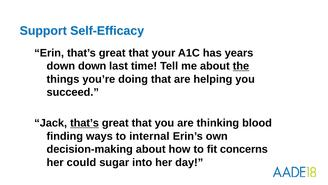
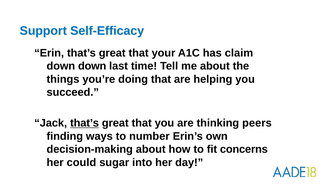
years: years -> claim (239, 53)
the underline: present -> none (241, 66)
blood: blood -> peers (257, 123)
internal: internal -> number (149, 136)
